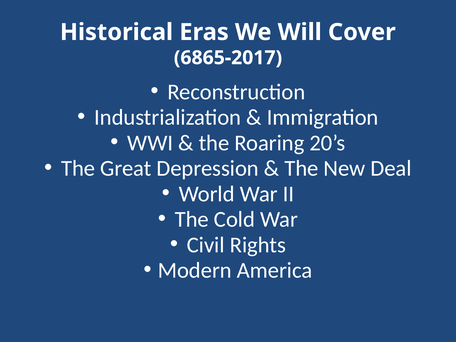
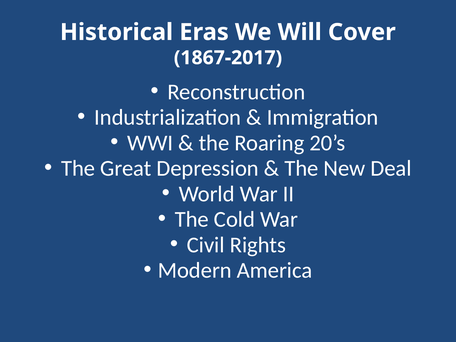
6865-2017: 6865-2017 -> 1867-2017 (228, 58)
